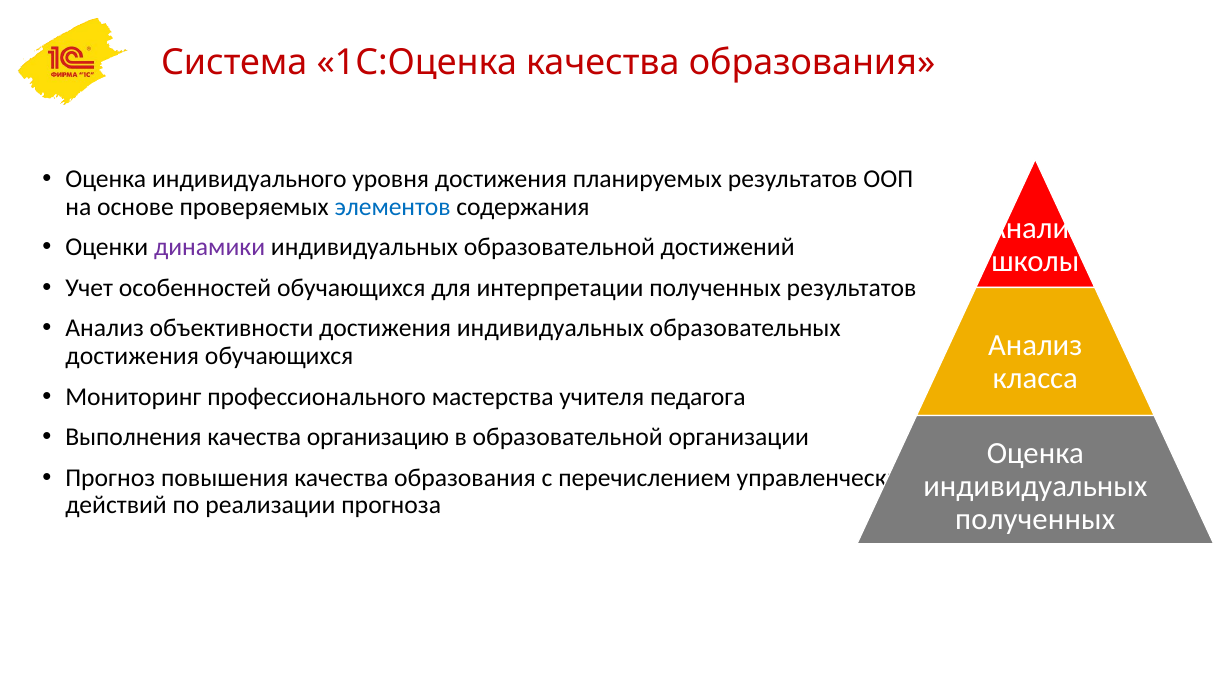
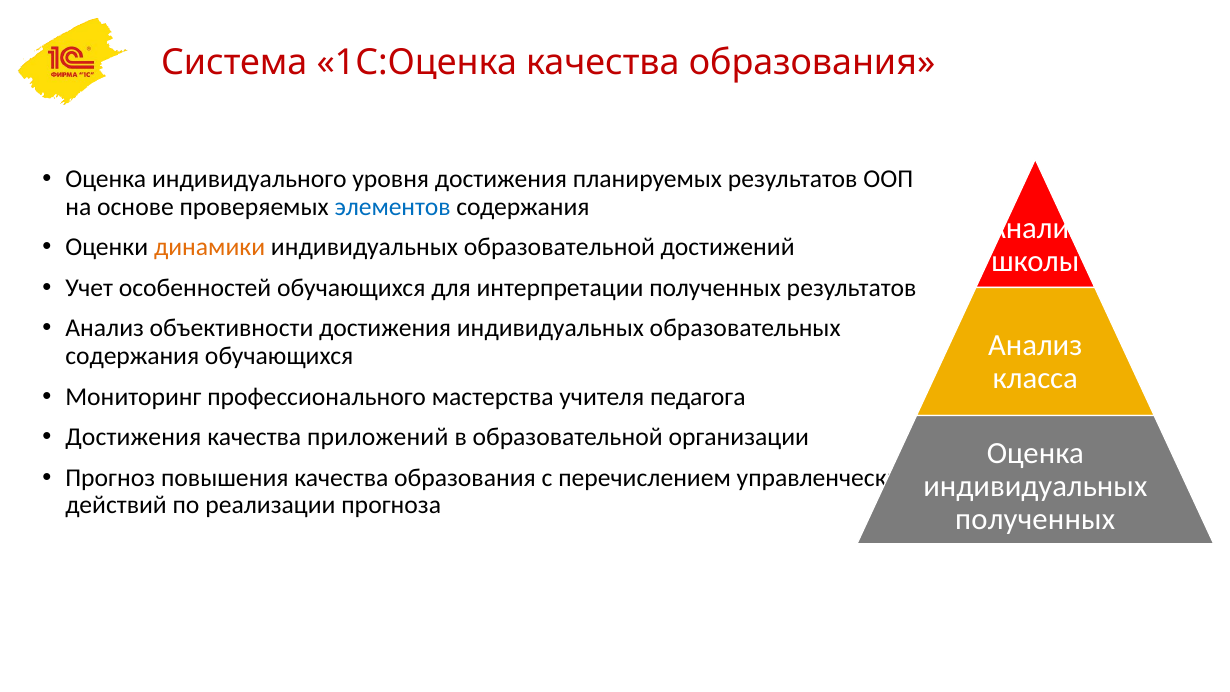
динамики colour: purple -> orange (210, 247)
достижения: достижения -> содержания (132, 356)
Выполнения: Выполнения -> Достижения (133, 437)
организацию: организацию -> приложений (378, 437)
